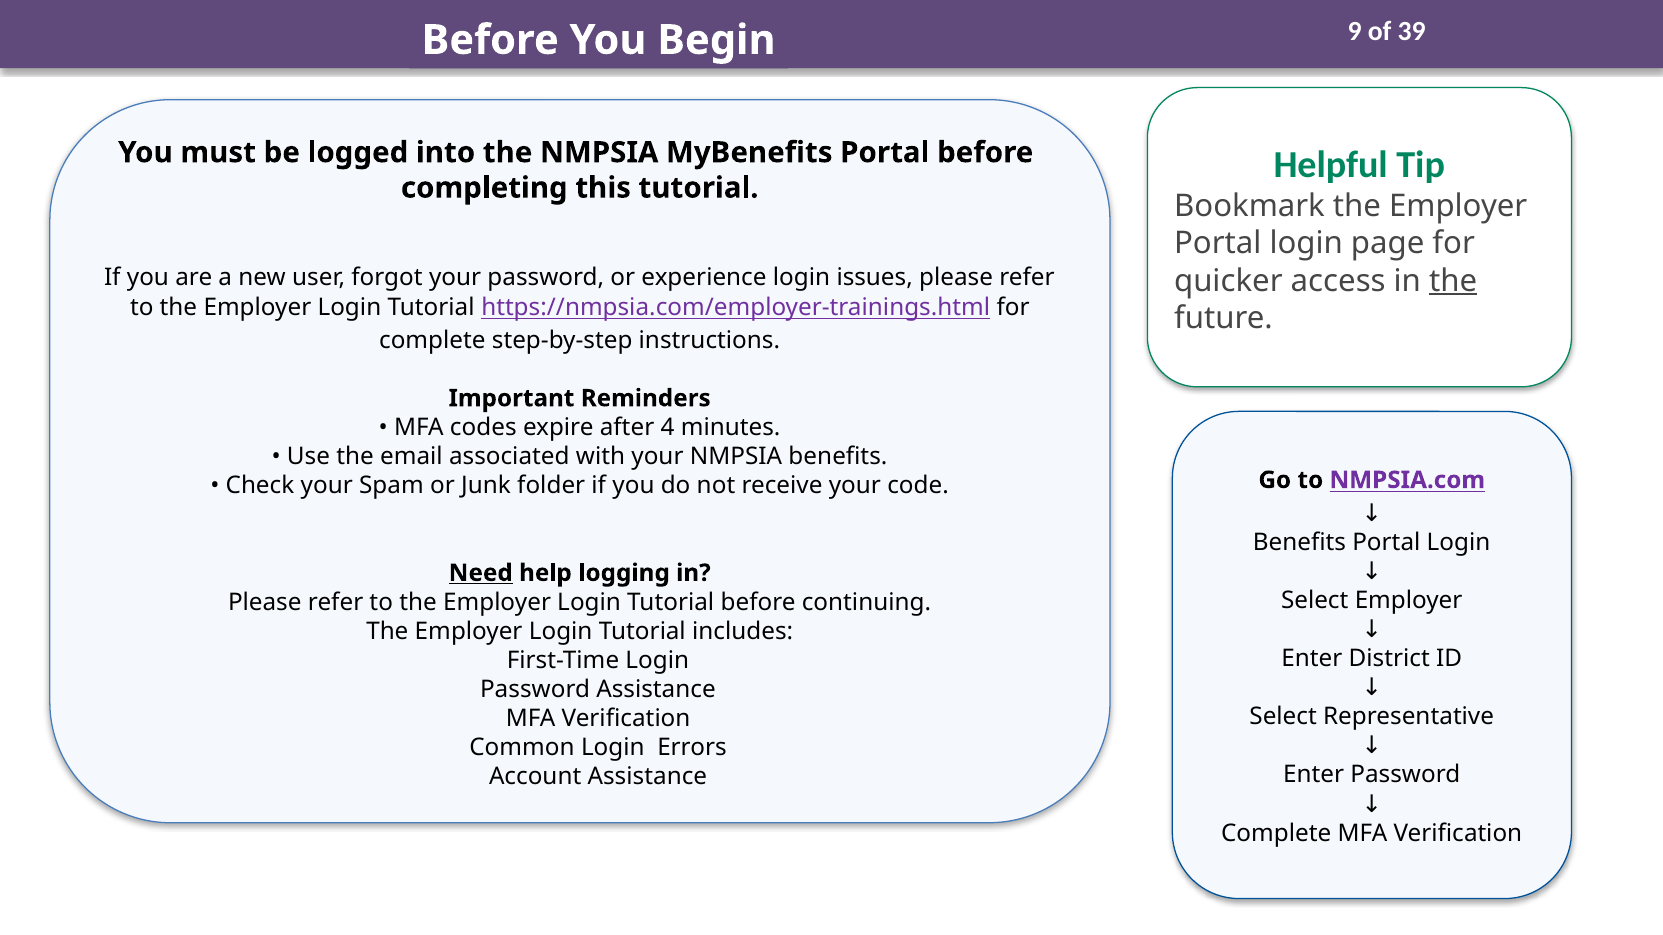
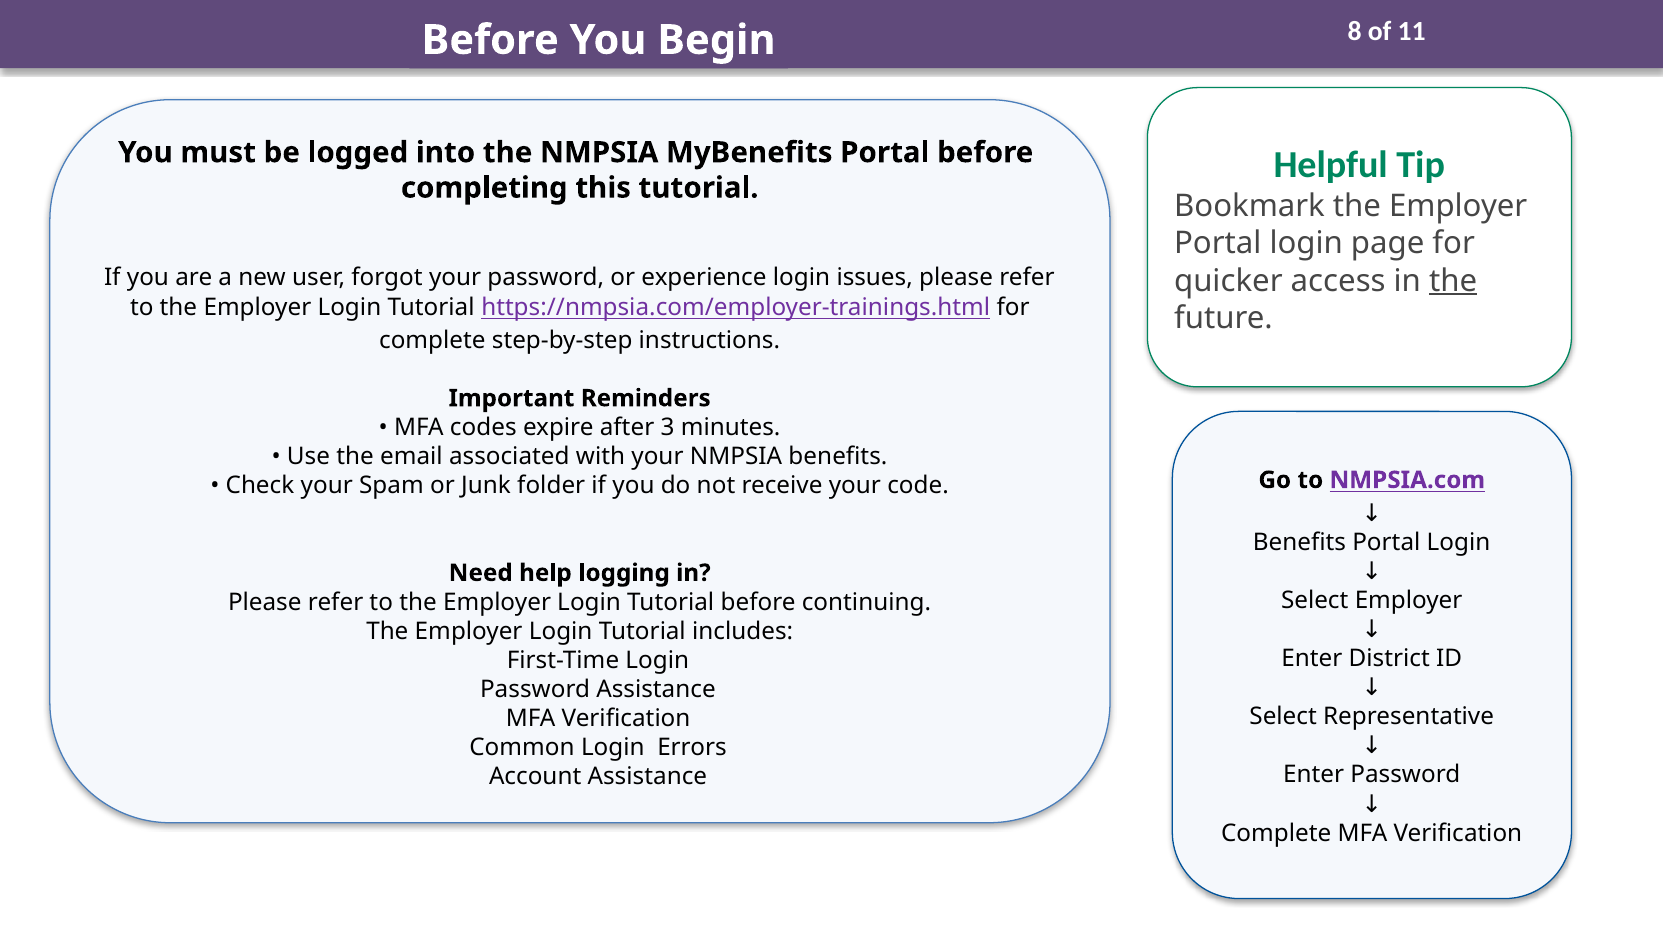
9: 9 -> 8 (1355, 31)
39: 39 -> 11 (1412, 31)
4: 4 -> 3 (667, 428)
Need underline: present -> none (481, 573)
